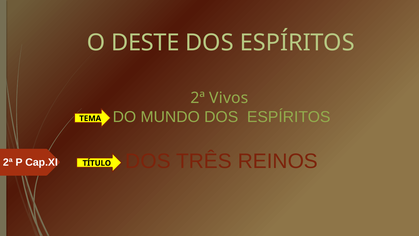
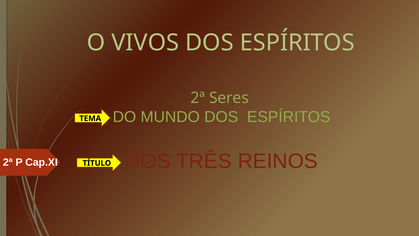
DESTE: DESTE -> VIVOS (145, 43)
Vivos: Vivos -> Seres (229, 98)
